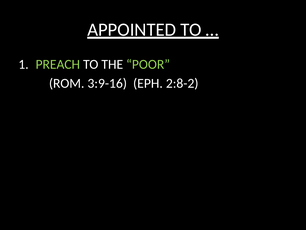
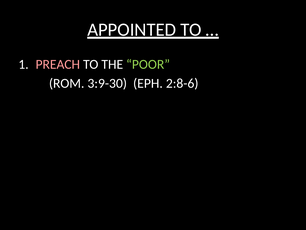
PREACH colour: light green -> pink (58, 64)
3:9-16: 3:9-16 -> 3:9-30 (107, 83)
2:8-2: 2:8-2 -> 2:8-6 (182, 83)
